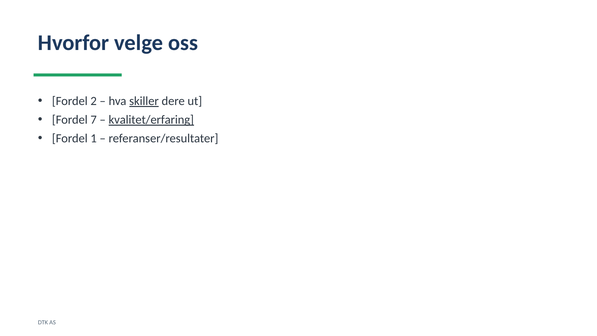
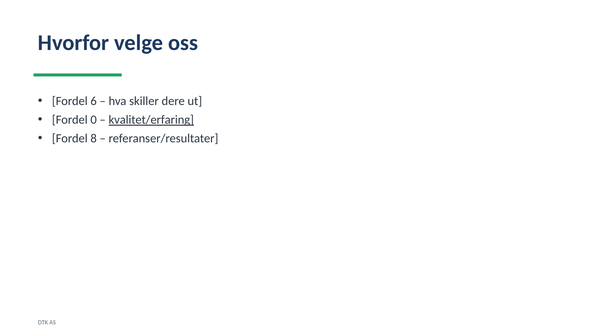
2: 2 -> 6 (94, 101)
skiller underline: present -> none (144, 101)
7: 7 -> 0 (94, 120)
1: 1 -> 8 (94, 138)
